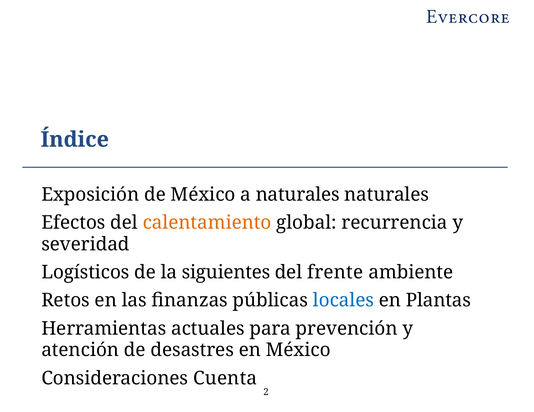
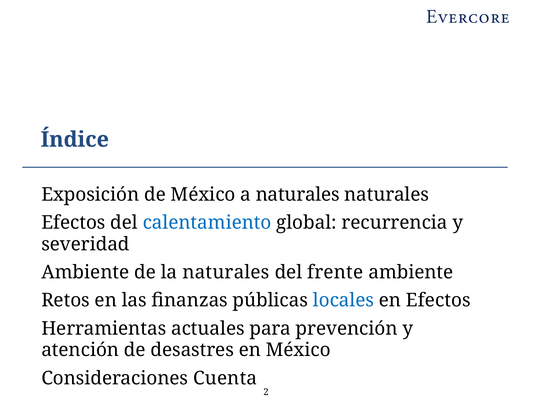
calentamiento colour: orange -> blue (207, 223)
Logísticos: Logísticos -> Ambiente (85, 273)
la siguientes: siguientes -> naturales (226, 273)
en Plantas: Plantas -> Efectos (438, 301)
